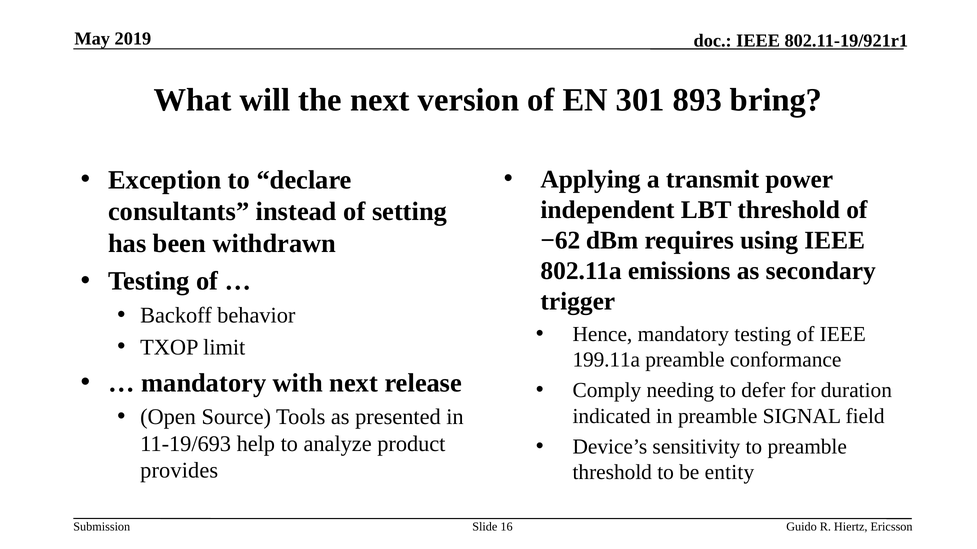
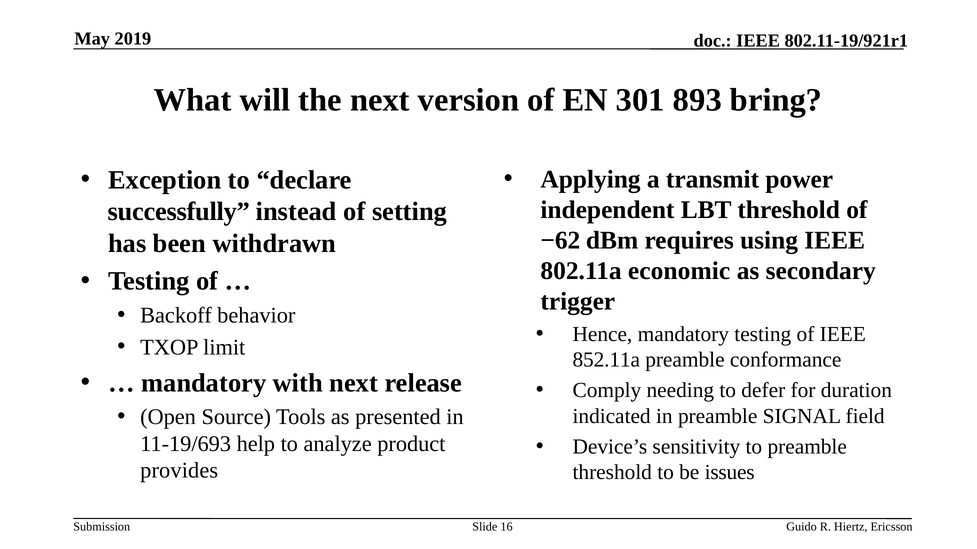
consultants: consultants -> successfully (179, 212)
emissions: emissions -> economic (679, 271)
199.11a: 199.11a -> 852.11a (606, 360)
entity: entity -> issues (730, 473)
